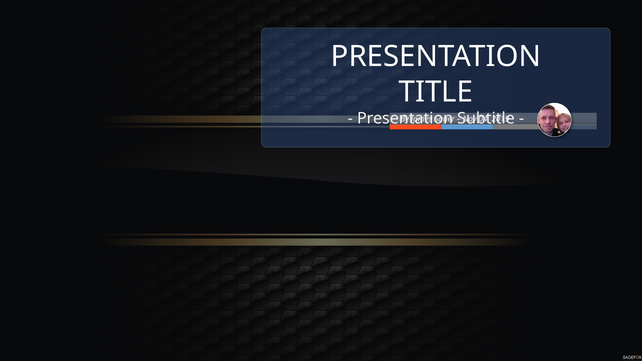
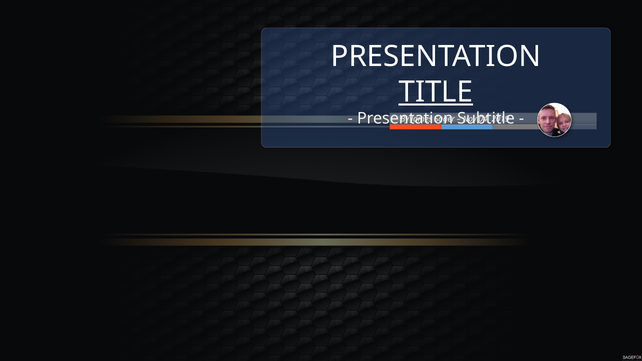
TITLE underline: none -> present (436, 92)
